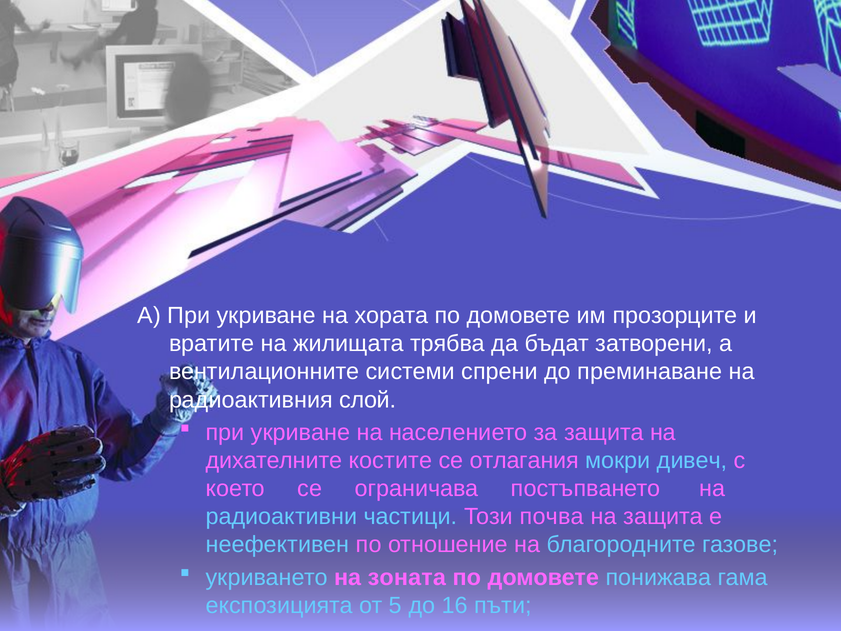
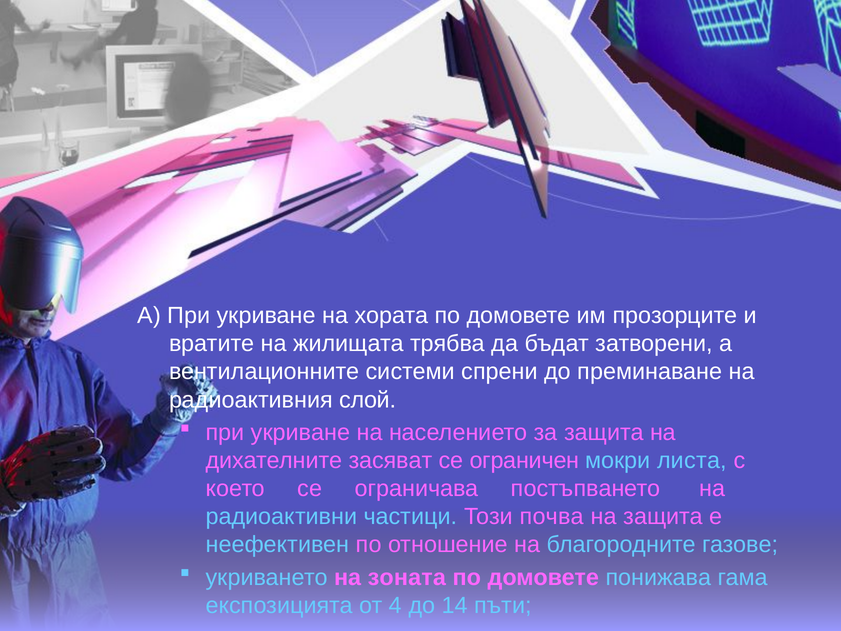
костите: костите -> засяват (391, 460)
отлагания: отлагания -> ограничен (524, 460)
дивеч: дивеч -> листа (692, 460)
5: 5 -> 4 (395, 605)
16: 16 -> 14 (455, 605)
